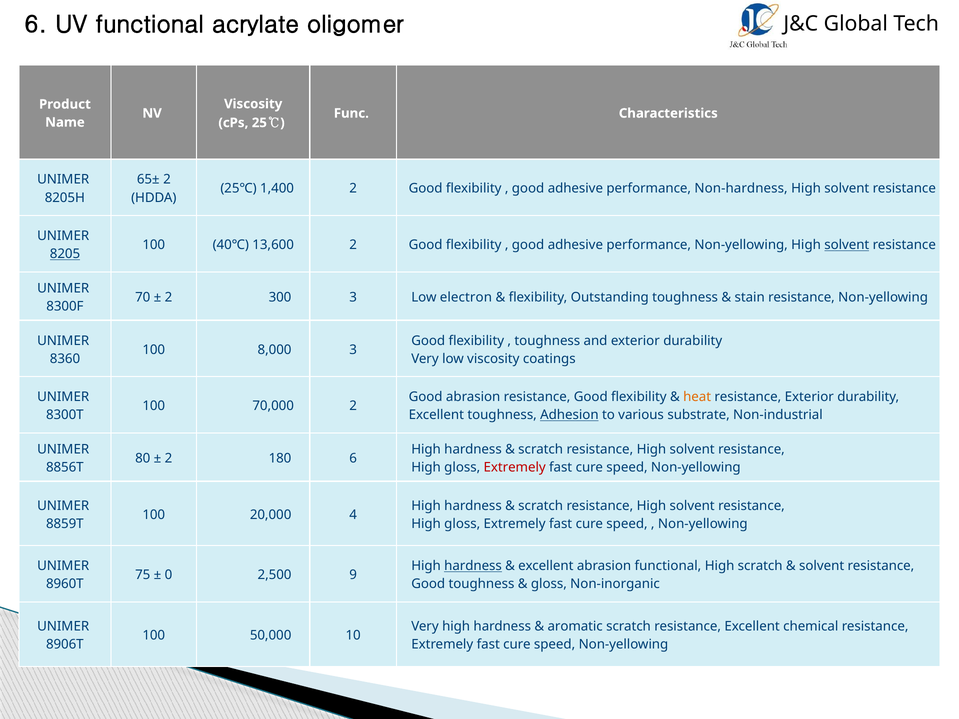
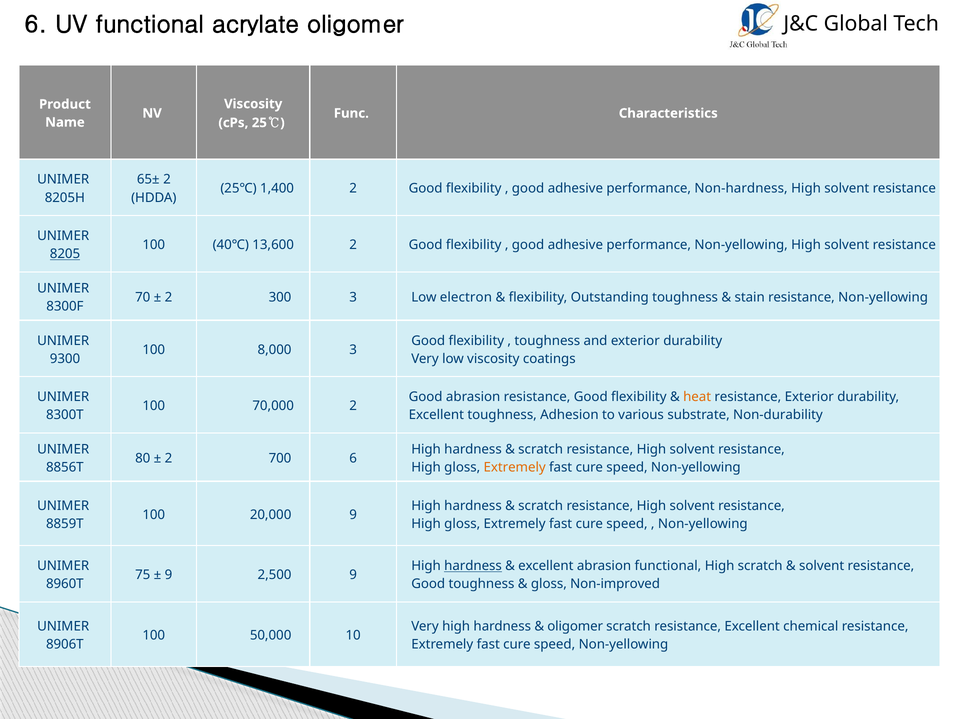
solvent underline: present -> none (847, 245)
8360: 8360 -> 9300 (65, 359)
Adhesion underline: present -> none (569, 415)
Non-industrial: Non-industrial -> Non-durability (778, 415)
180: 180 -> 700 (280, 459)
Extremely colour: red -> orange (515, 468)
20,000 4: 4 -> 9 (353, 515)
0: 0 -> 9 (169, 575)
Non-inorganic: Non-inorganic -> Non-improved (615, 584)
aromatic: aromatic -> oligomer (575, 627)
